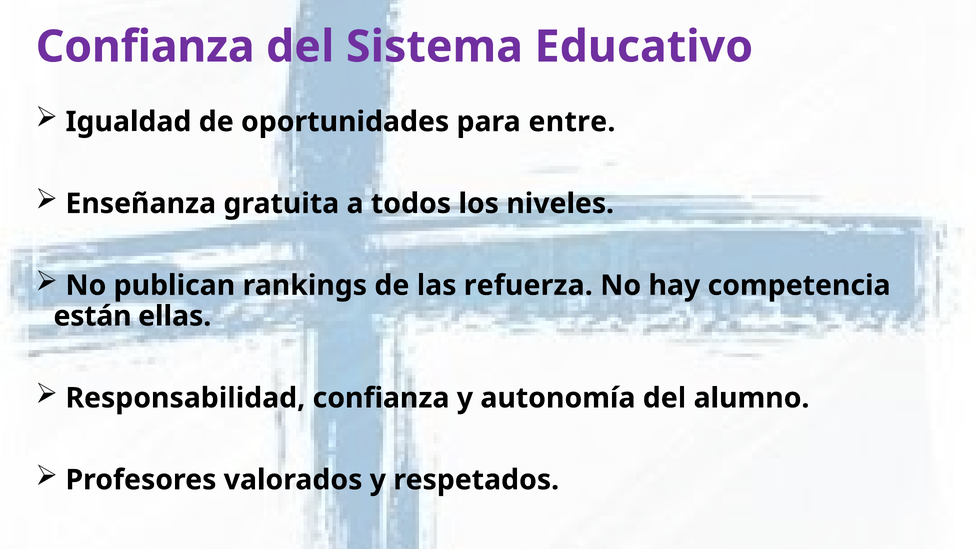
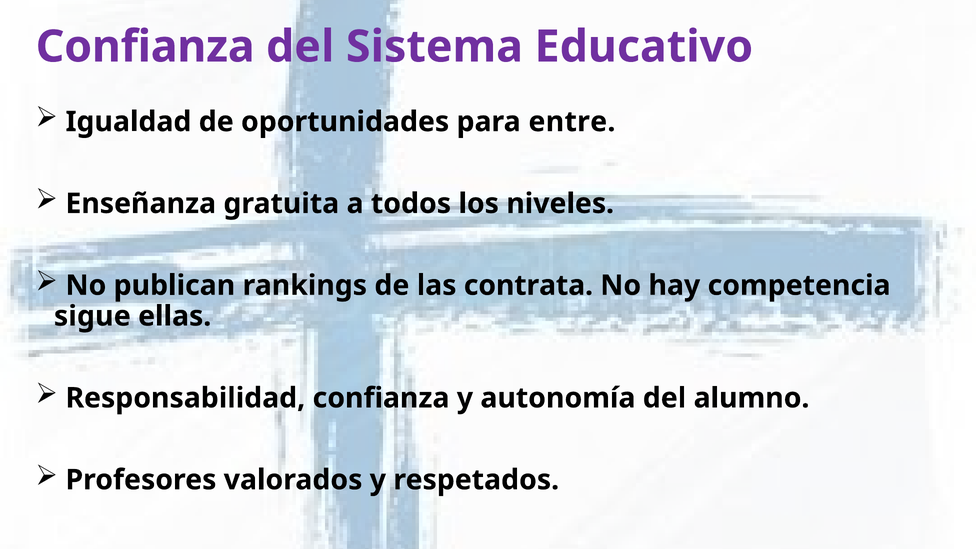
refuerza: refuerza -> contrata (528, 285)
están: están -> sigue (92, 316)
